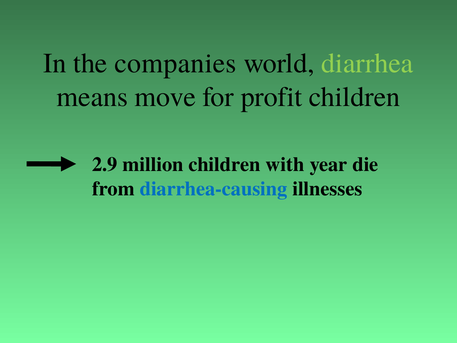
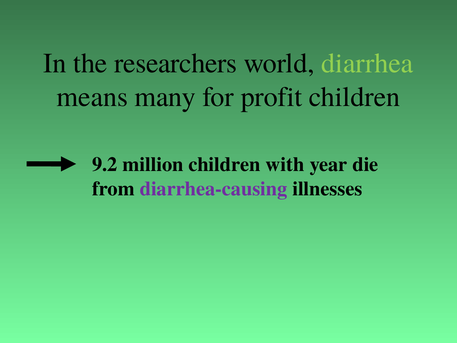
companies: companies -> researchers (176, 63)
move: move -> many (165, 97)
2.9: 2.9 -> 9.2 (105, 164)
diarrhea-causing colour: blue -> purple (214, 189)
